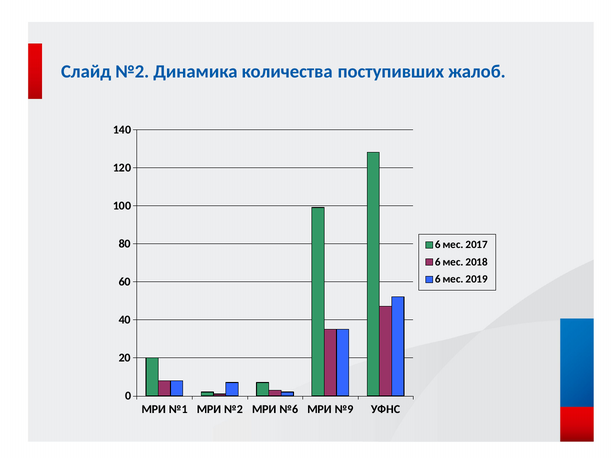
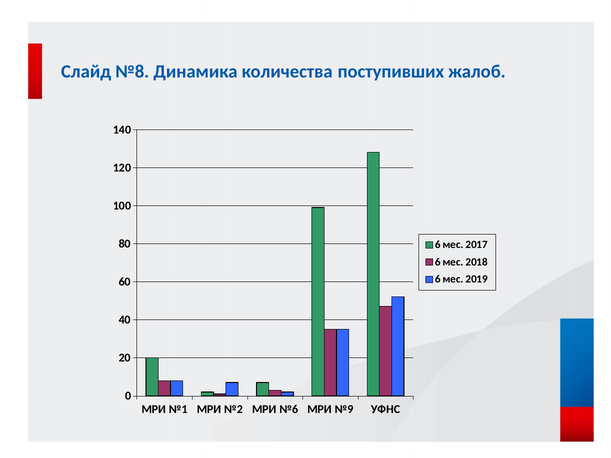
Слайд №2: №2 -> №8 (132, 72)
